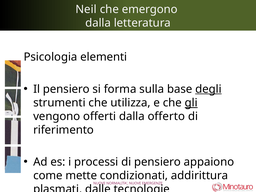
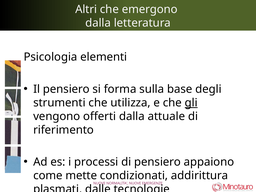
Neil: Neil -> Altri (86, 9)
degli underline: present -> none (208, 89)
offerto: offerto -> attuale (166, 116)
